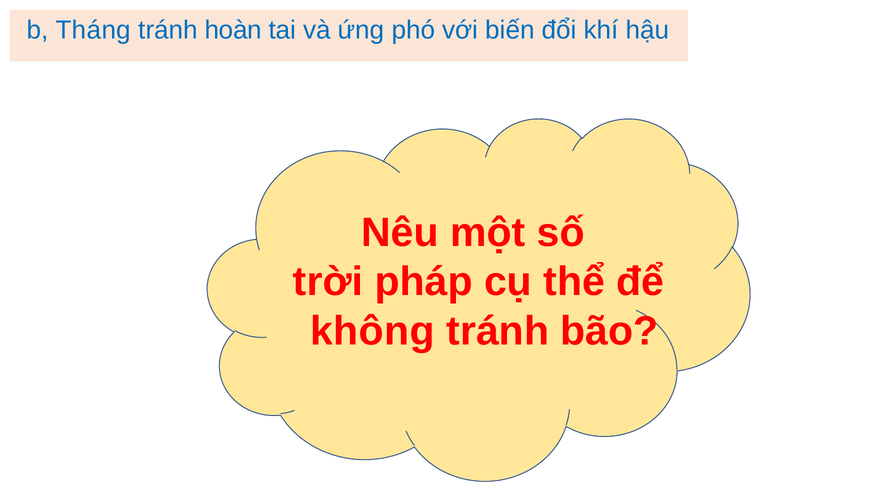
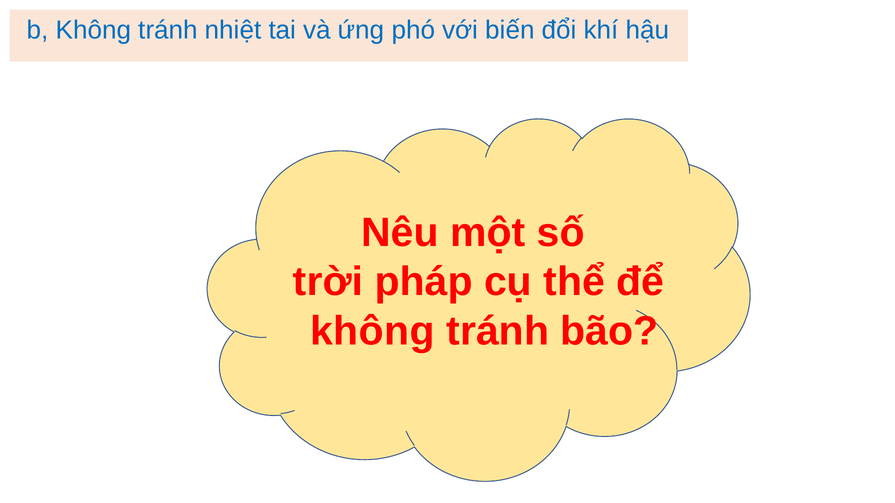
b Tháng: Tháng -> Không (93, 30)
hoàn: hoàn -> nhiệt (233, 30)
